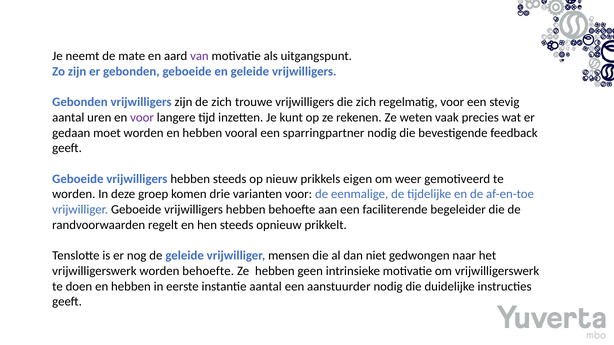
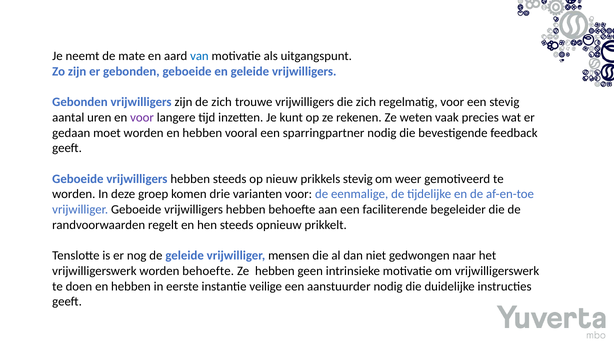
van colour: purple -> blue (199, 56)
prikkels eigen: eigen -> stevig (358, 179)
instantie aantal: aantal -> veilige (266, 287)
